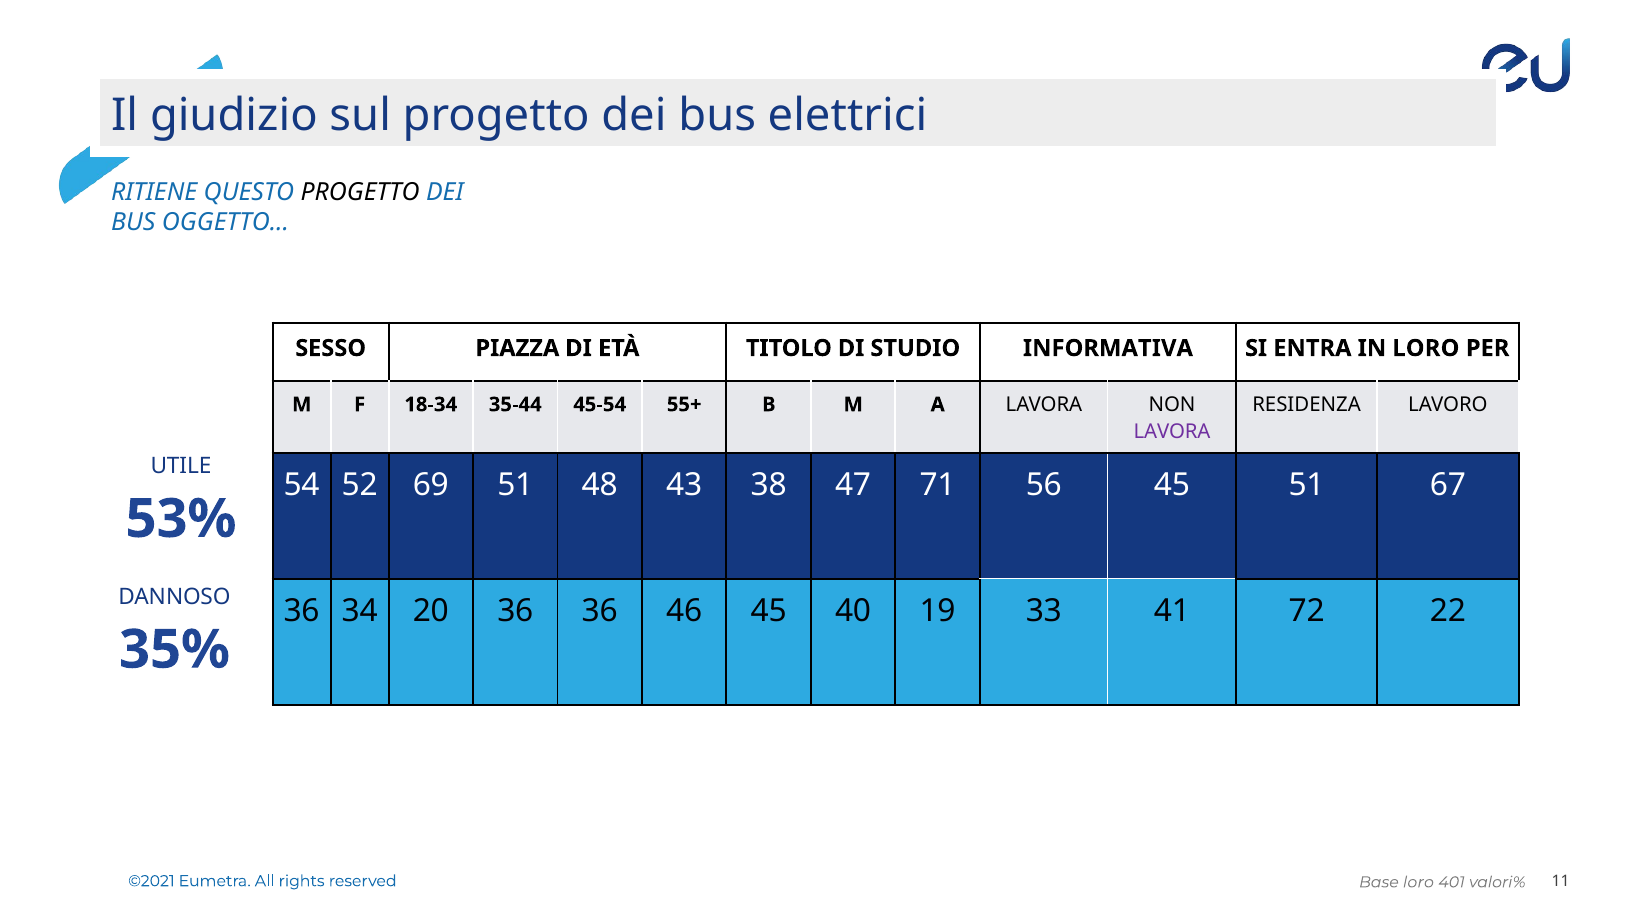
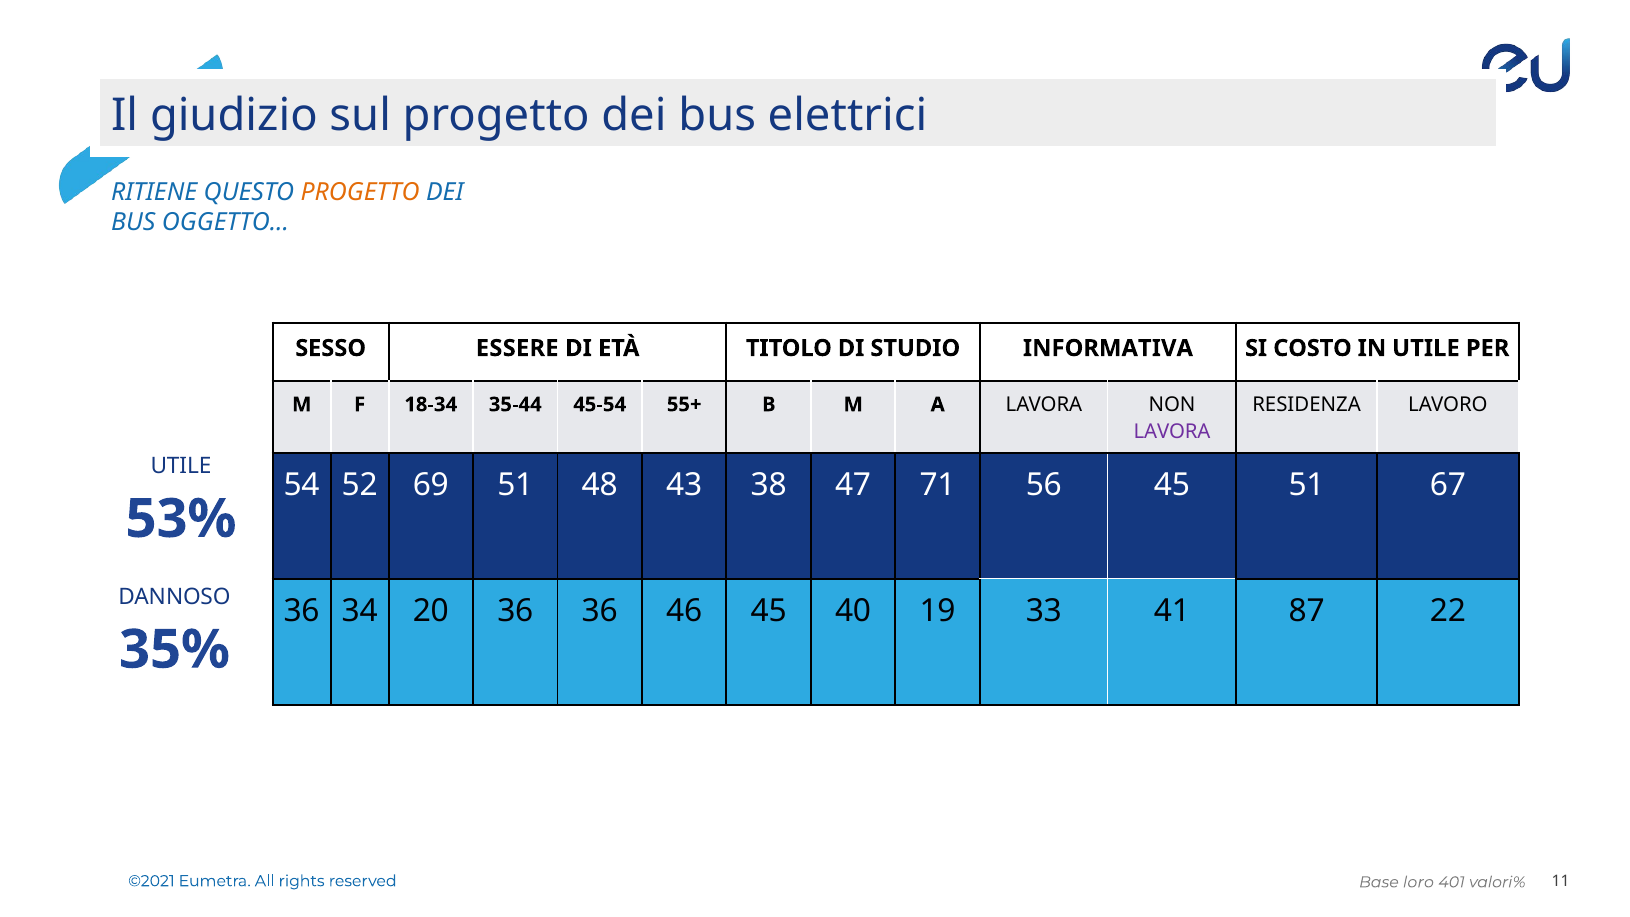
PROGETTO colour: black -> orange (360, 192)
PIAZZA: PIAZZA -> ESSERE (517, 348)
ENTRA: ENTRA -> COSTO (1312, 348)
IN LORO: LORO -> UTILE (1426, 348)
72: 72 -> 87 (1307, 610)
